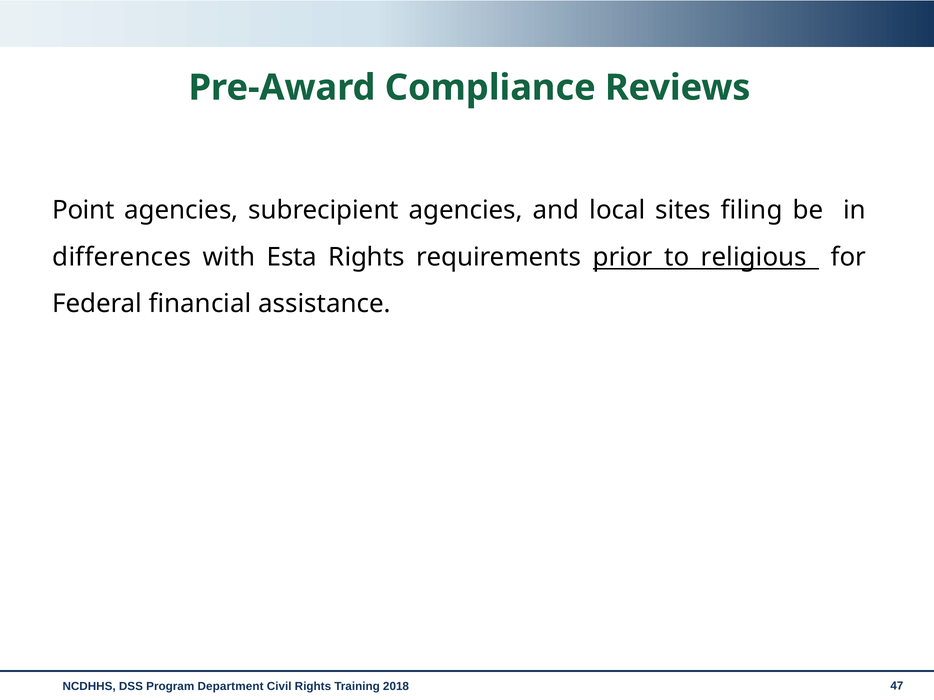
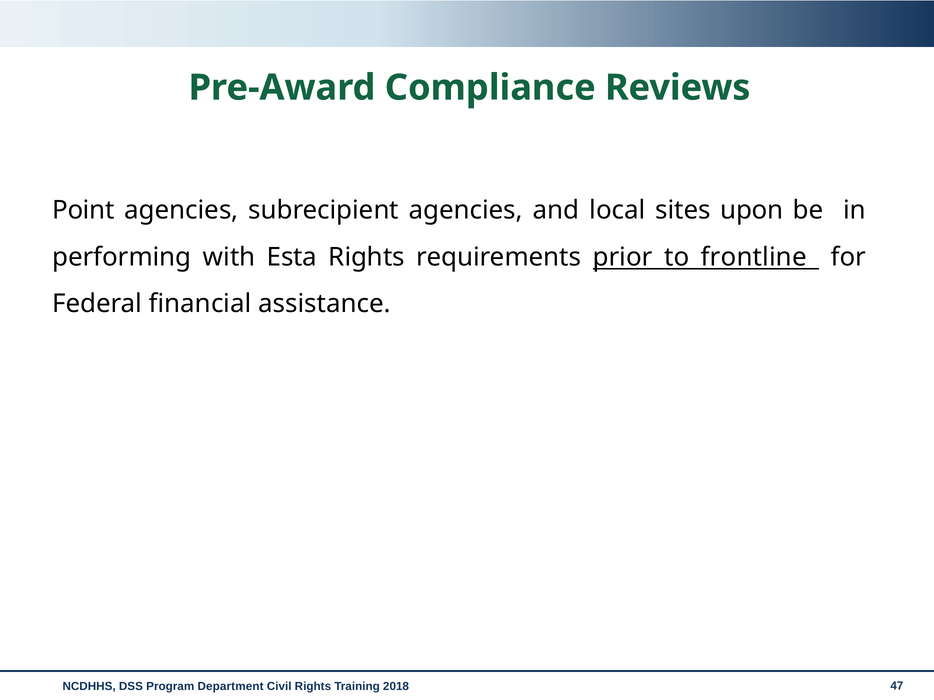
filing: filing -> upon (752, 210)
differences: differences -> performing (122, 257)
religious: religious -> frontline (754, 257)
